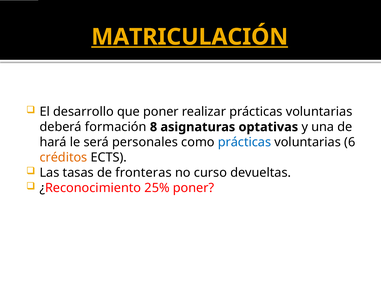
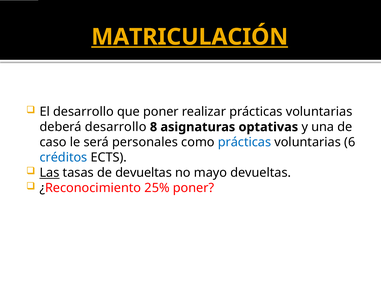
deberá formación: formación -> desarrollo (116, 127)
hará: hará -> caso (53, 142)
créditos colour: orange -> blue (63, 157)
Las underline: none -> present (50, 173)
de fronteras: fronteras -> devueltas (144, 173)
curso: curso -> mayo (210, 173)
